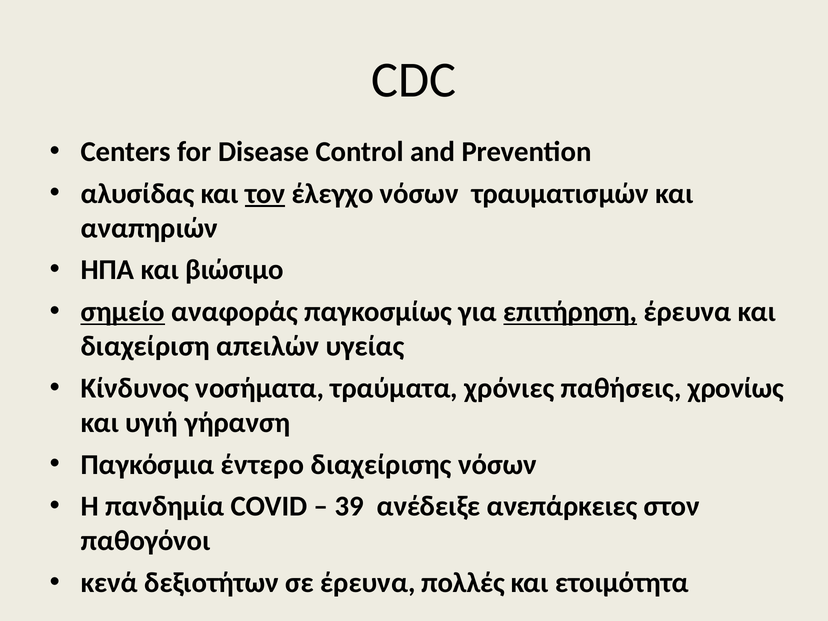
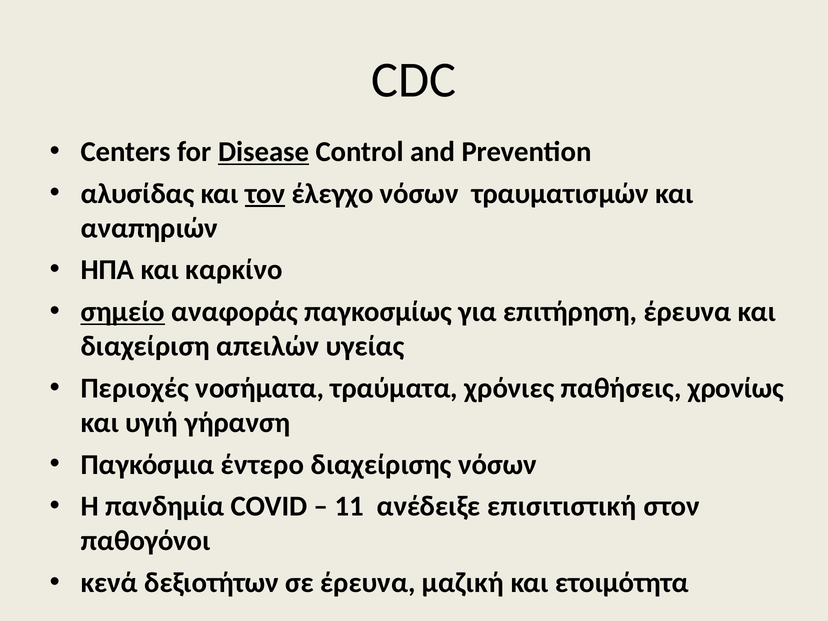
Disease underline: none -> present (264, 152)
βιώσιμο: βιώσιμο -> καρκίνο (234, 270)
επιτήρηση underline: present -> none (570, 312)
Κίνδυνος: Κίνδυνος -> Περιοχές (135, 388)
39: 39 -> 11 (349, 506)
ανεπάρκειες: ανεπάρκειες -> επισιτιστική (562, 506)
πολλές: πολλές -> μαζική (463, 583)
